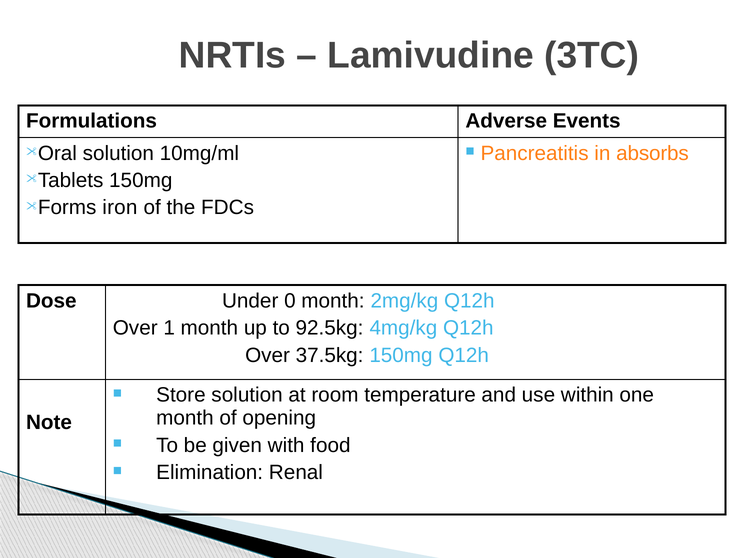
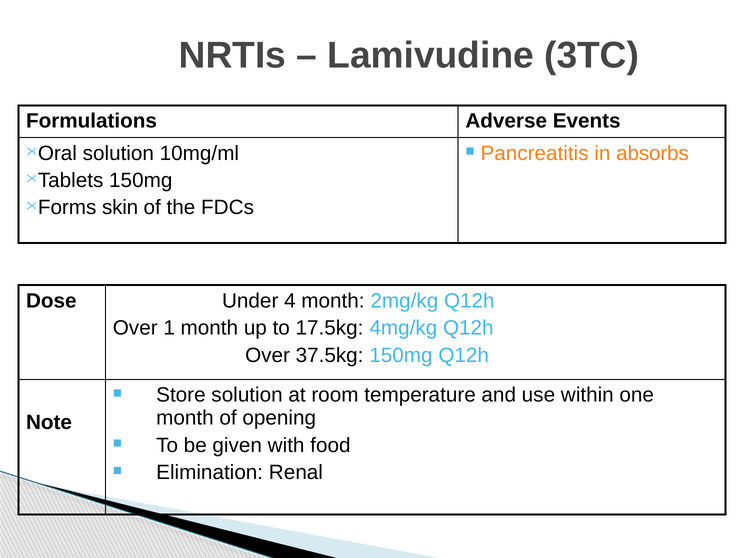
iron: iron -> skin (120, 208)
0: 0 -> 4 (290, 301)
92.5kg: 92.5kg -> 17.5kg (329, 328)
